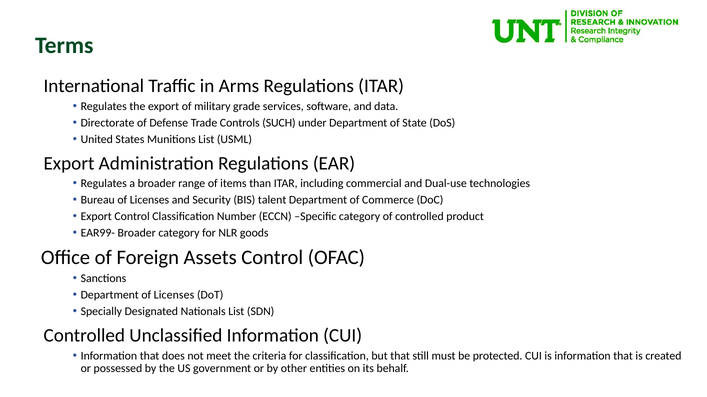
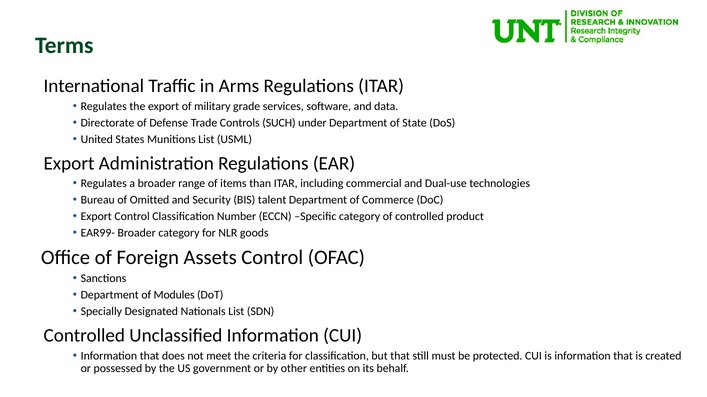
Bureau of Licenses: Licenses -> Omitted (150, 200)
Department of Licenses: Licenses -> Modules (174, 295)
